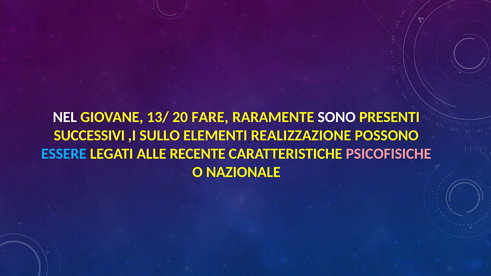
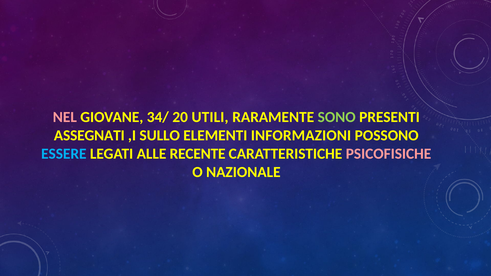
NEL colour: white -> pink (65, 117)
13/: 13/ -> 34/ (158, 117)
FARE: FARE -> UTILI (210, 117)
SONO colour: white -> light green (337, 117)
SUCCESSIVI: SUCCESSIVI -> ASSEGNATI (89, 135)
REALIZZAZIONE: REALIZZAZIONE -> INFORMAZIONI (301, 135)
